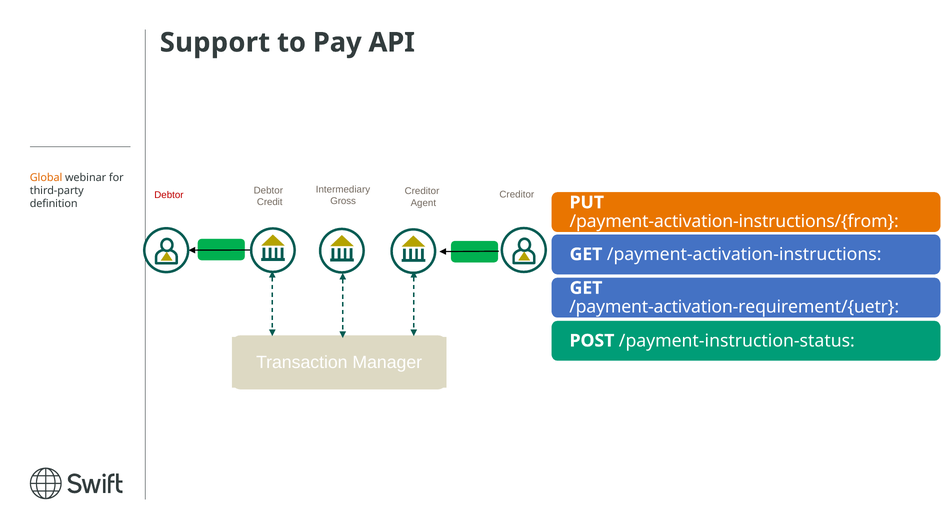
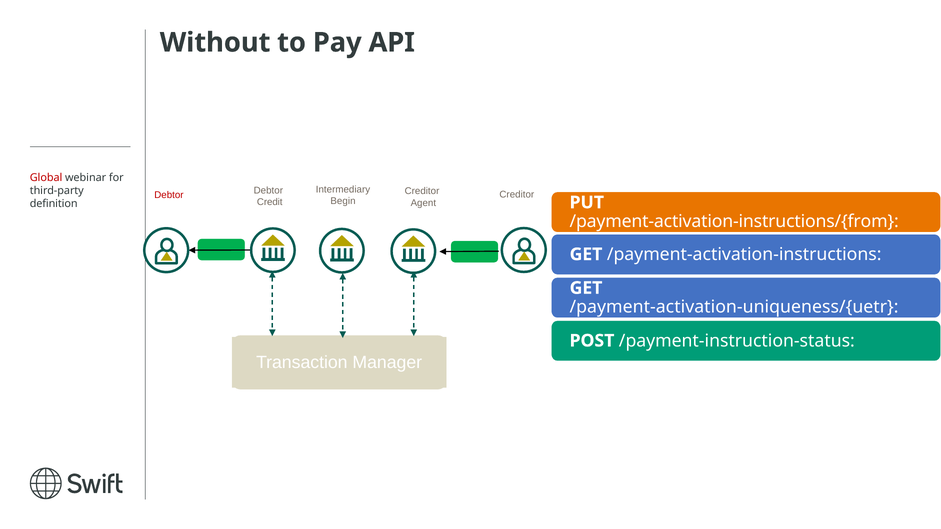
Support: Support -> Without (215, 43)
Global colour: orange -> red (46, 178)
Gross: Gross -> Begin (343, 201)
/payment-activation-requirement/{uetr: /payment-activation-requirement/{uetr -> /payment-activation-uniqueness/{uetr (734, 307)
